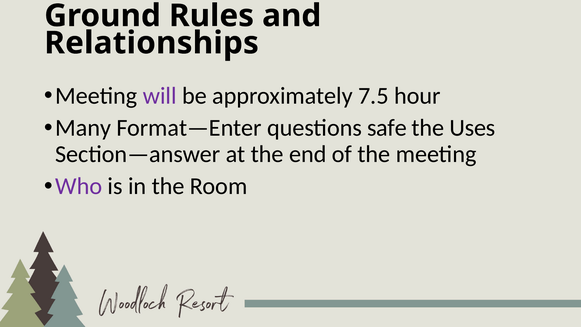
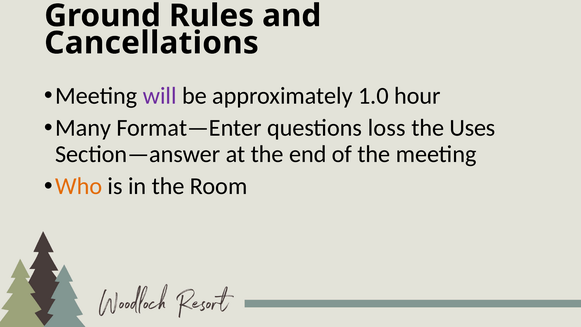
Relationships: Relationships -> Cancellations (152, 43)
7.5: 7.5 -> 1.0 (373, 96)
safe: safe -> loss (387, 128)
Who colour: purple -> orange (79, 186)
